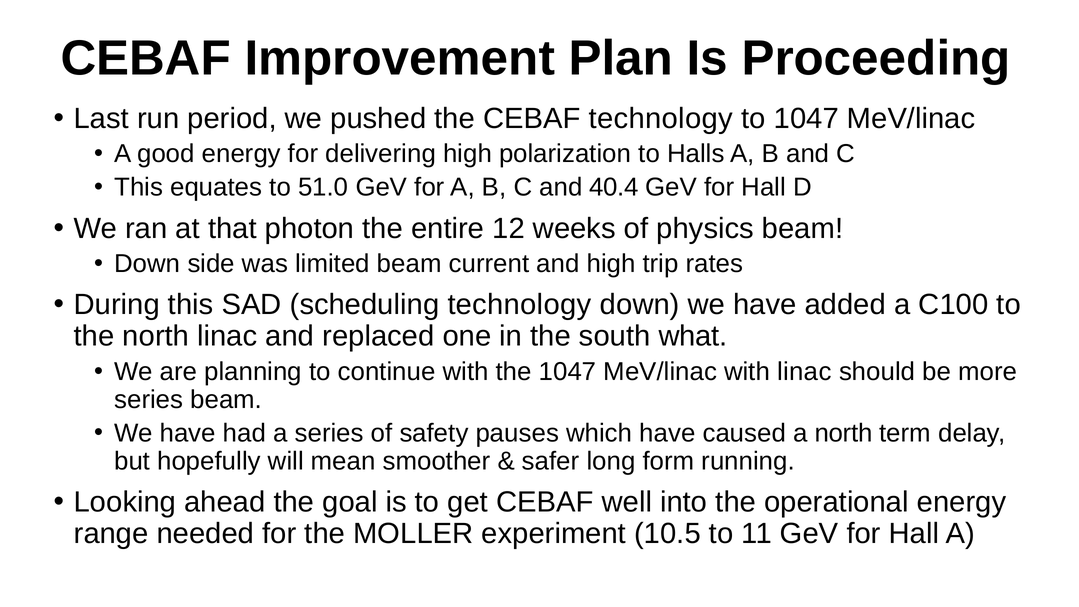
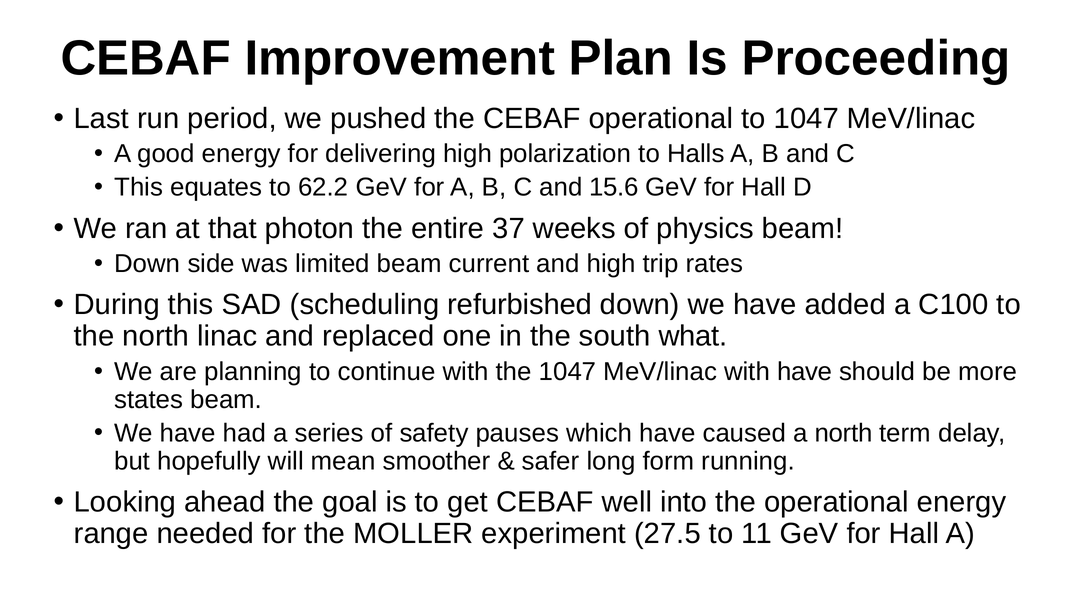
CEBAF technology: technology -> operational (661, 119)
51.0: 51.0 -> 62.2 (323, 187)
40.4: 40.4 -> 15.6 (614, 187)
12: 12 -> 37 (509, 228)
scheduling technology: technology -> refurbished (520, 305)
with linac: linac -> have (805, 372)
series: series -> states (149, 400)
10.5: 10.5 -> 27.5 (668, 533)
